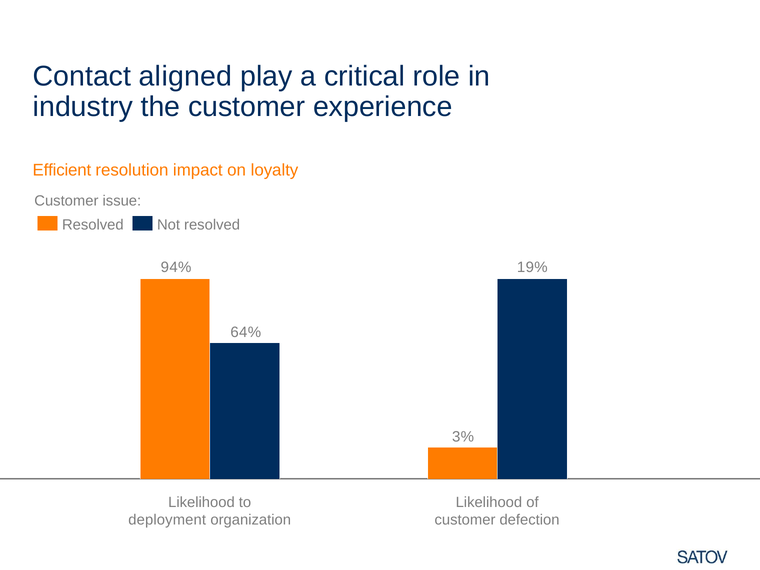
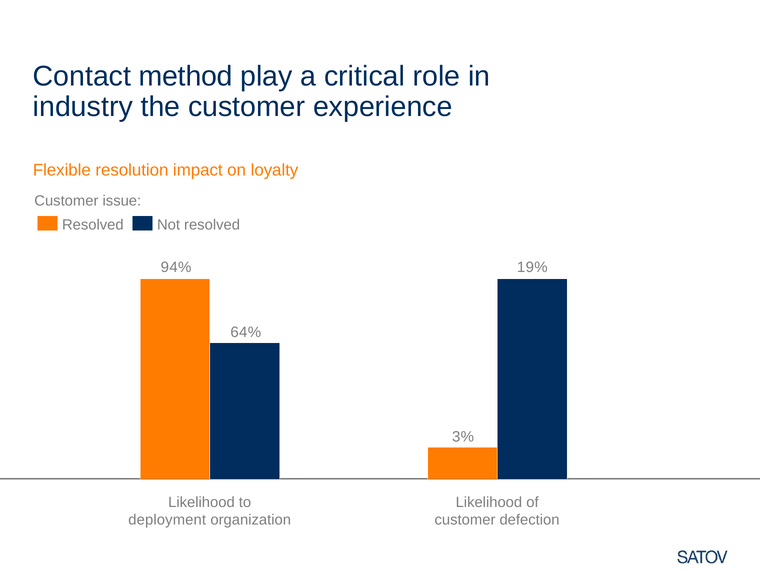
aligned: aligned -> method (186, 76)
Efficient: Efficient -> Flexible (62, 170)
